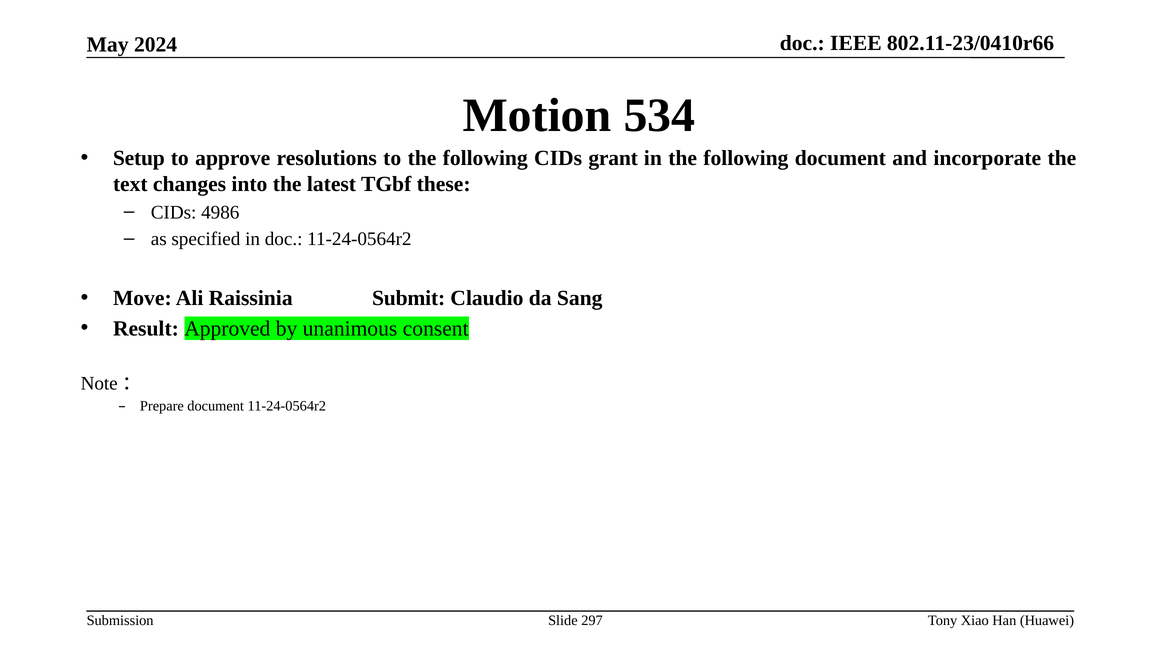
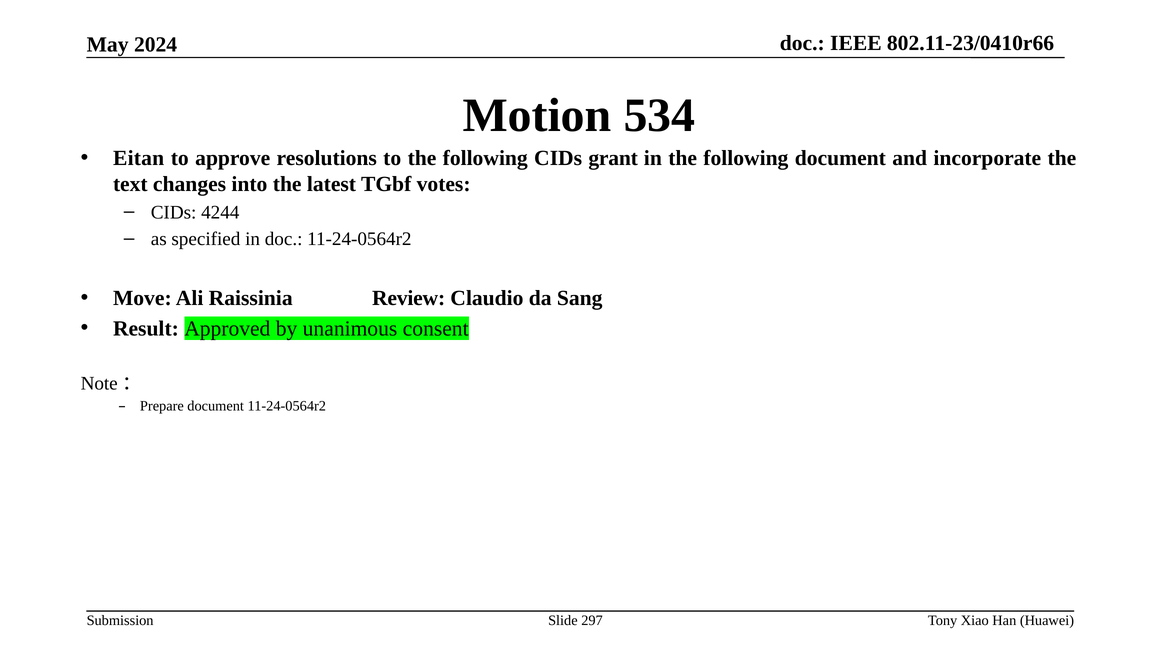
Setup: Setup -> Eitan (139, 158)
these: these -> votes (444, 184)
4986: 4986 -> 4244 (220, 212)
Submit: Submit -> Review (409, 298)
